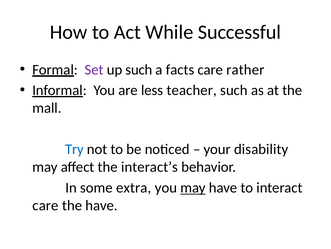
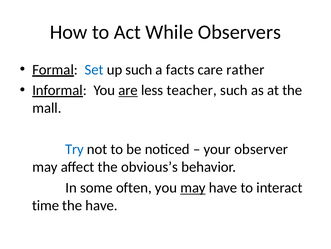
Successful: Successful -> Observers (239, 32)
Set colour: purple -> blue (94, 69)
are underline: none -> present (128, 90)
disability: disability -> observer (261, 149)
interact’s: interact’s -> obvious’s (149, 167)
extra: extra -> often (134, 187)
care: care -> time (46, 205)
